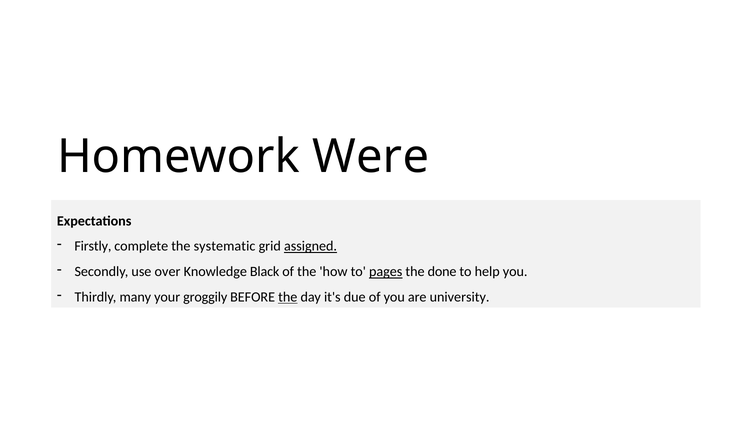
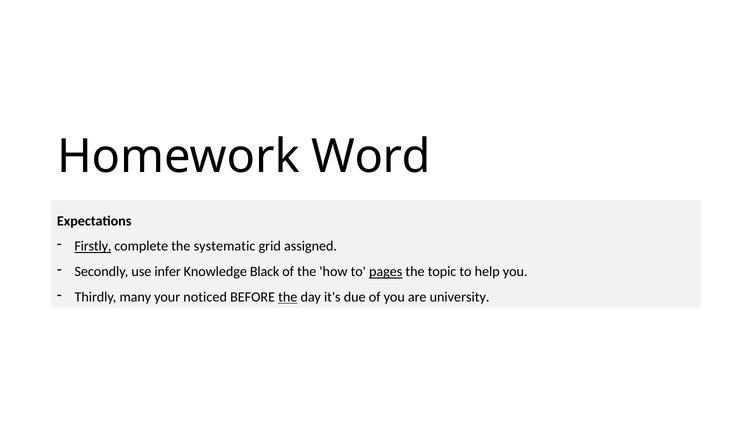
Were: Were -> Word (371, 156)
Firstly underline: none -> present (93, 246)
assigned underline: present -> none (311, 246)
over: over -> infer (168, 271)
done: done -> topic (442, 271)
groggily: groggily -> noticed (205, 297)
